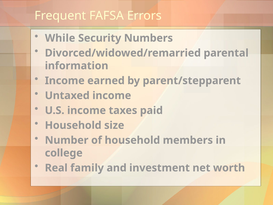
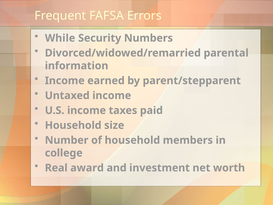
family: family -> award (87, 168)
